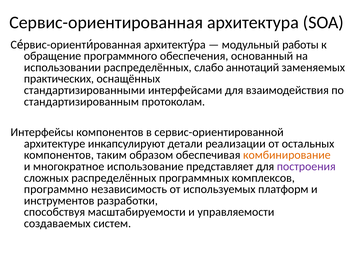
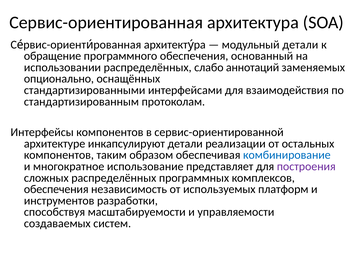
модульный работы: работы -> детали (300, 45)
практических: практических -> опционально (59, 79)
комбинирование colour: orange -> blue (287, 155)
программно: программно -> обеспечения (56, 189)
